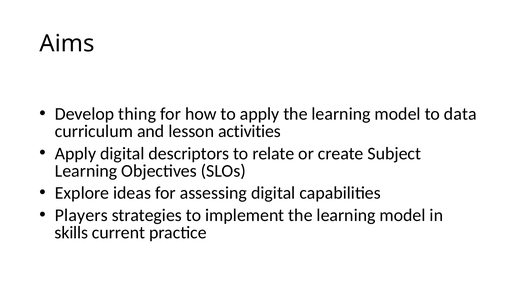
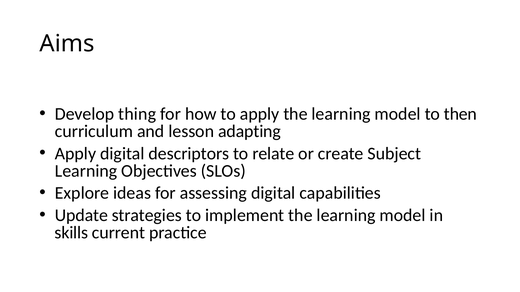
data: data -> then (460, 114)
activities: activities -> adapting (250, 132)
Players: Players -> Update (81, 216)
